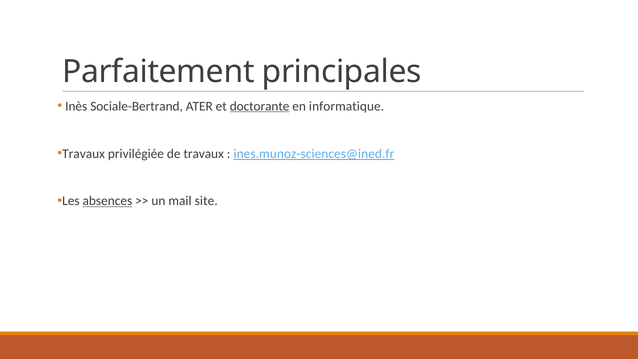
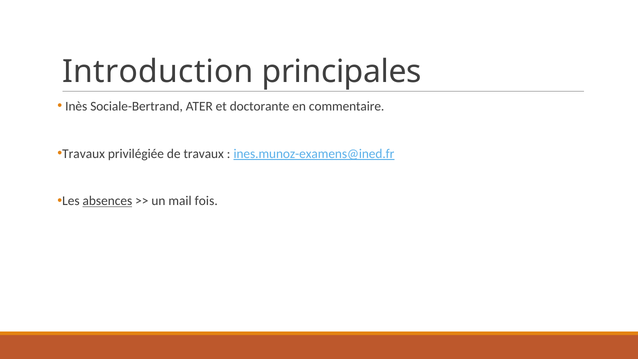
Parfaitement: Parfaitement -> Introduction (158, 71)
doctorante underline: present -> none (260, 106)
informatique: informatique -> commentaire (347, 106)
ines.munoz-sciences@ined.fr: ines.munoz-sciences@ined.fr -> ines.munoz-examens@ined.fr (314, 154)
site: site -> fois (206, 201)
